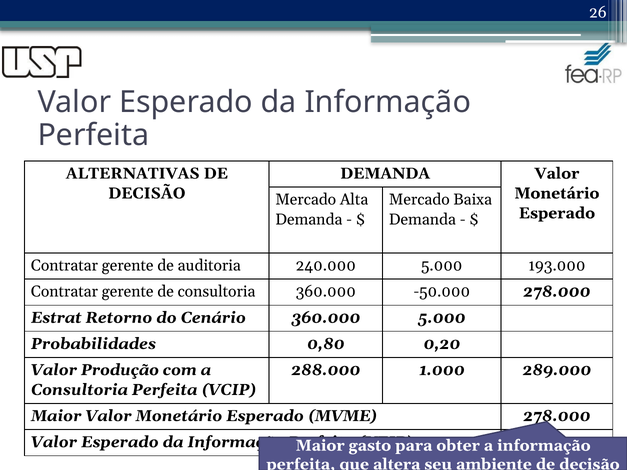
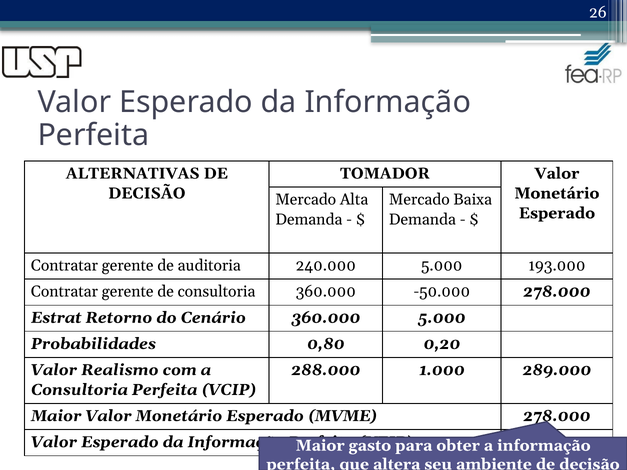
DEMANDA: DEMANDA -> TOMADOR (385, 174)
Produção: Produção -> Realismo (120, 370)
